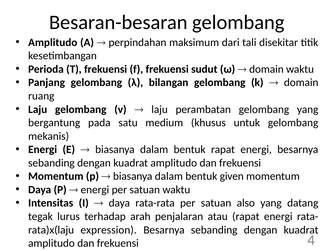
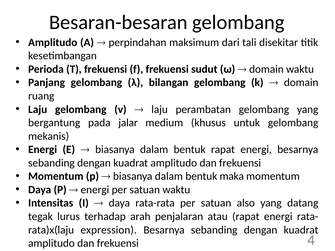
satu: satu -> jalar (128, 123)
given: given -> maka (232, 176)
